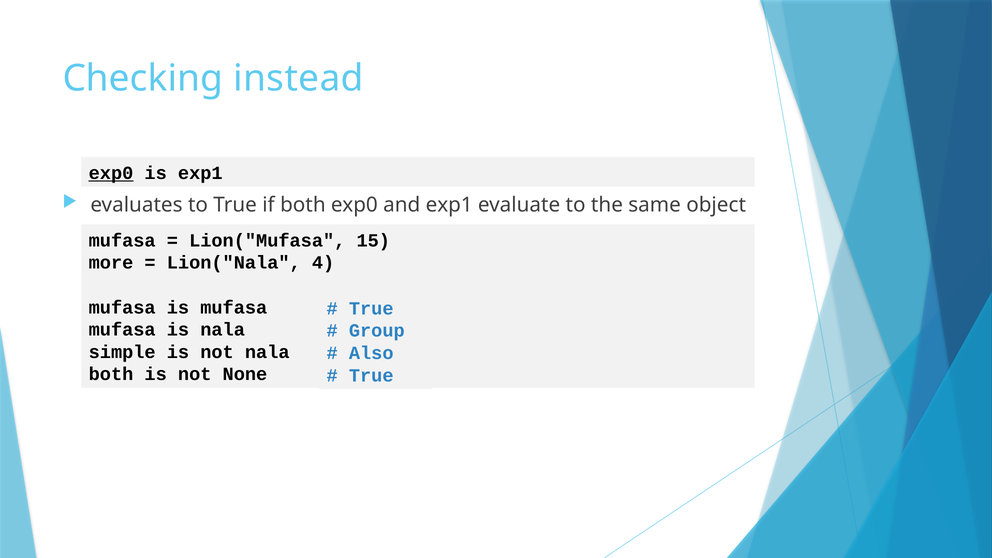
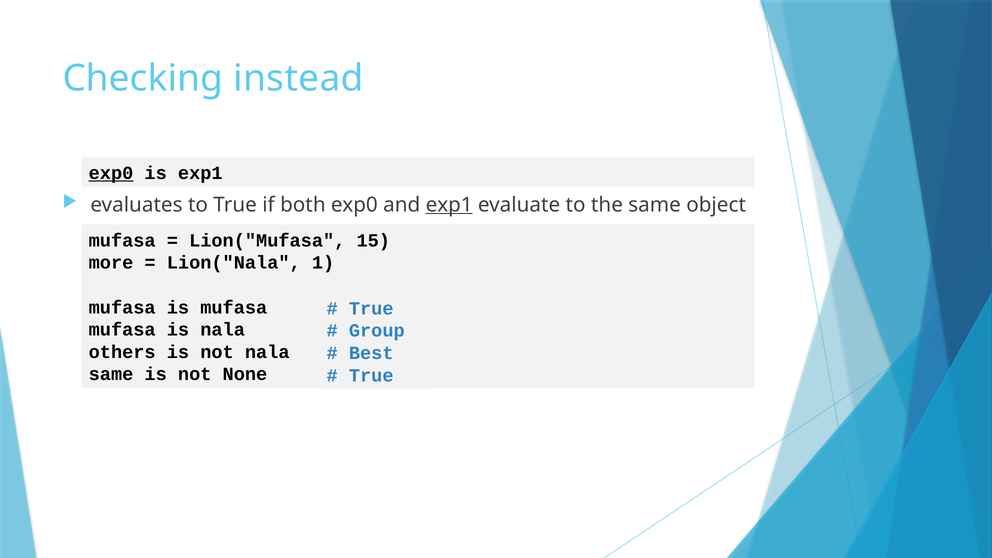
exp1 underline: none -> present (449, 205)
4: 4 -> 1 (323, 263)
simple: simple -> others (122, 352)
Also: Also -> Best (371, 353)
both: both -> same (111, 374)
